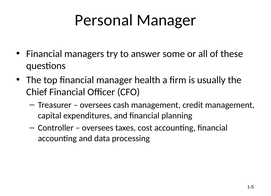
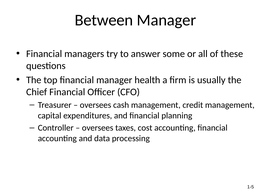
Personal: Personal -> Between (104, 20)
